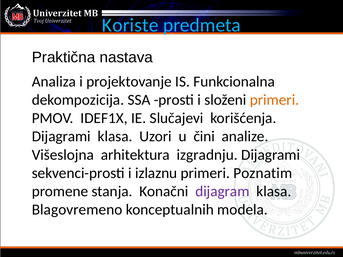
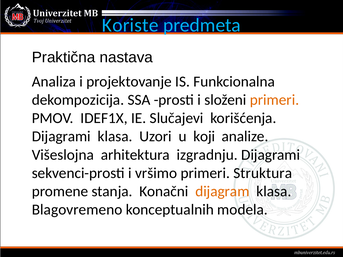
čini: čini -> koji (204, 137)
izlaznu: izlaznu -> vršimo (156, 173)
Poznatim: Poznatim -> Struktura (263, 173)
dijagram colour: purple -> orange (222, 191)
